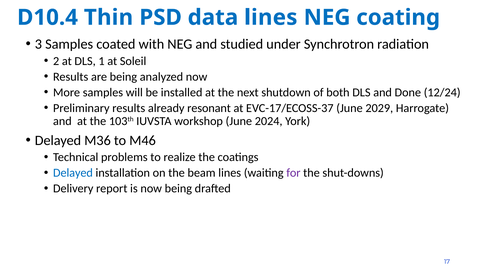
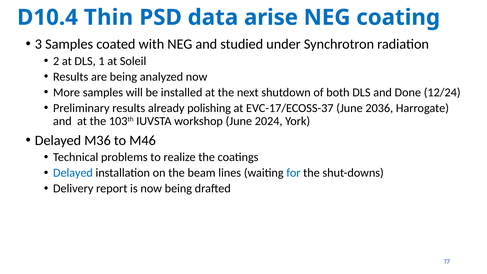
data lines: lines -> arise (271, 17)
resonant: resonant -> polishing (209, 108)
2029: 2029 -> 2036 (379, 108)
for colour: purple -> blue (293, 173)
